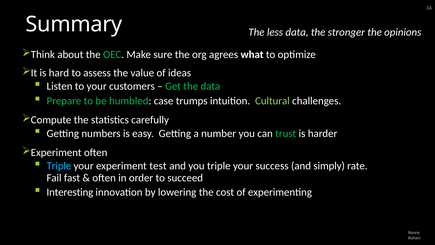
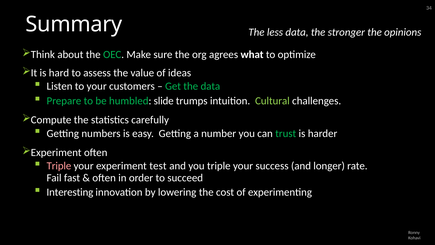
case: case -> slide (164, 101)
Triple colour: light blue -> pink (59, 166)
simply: simply -> longer (329, 166)
